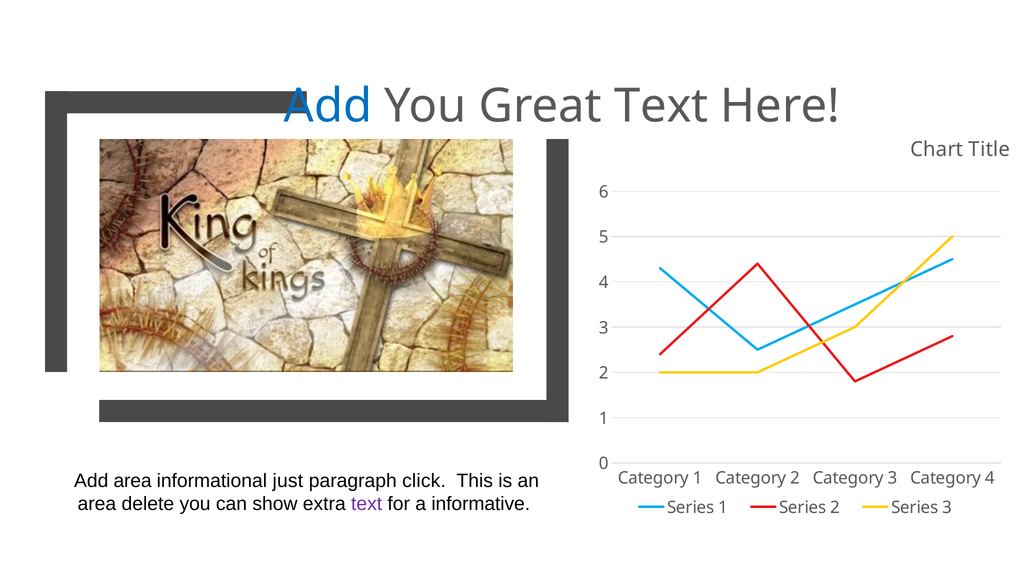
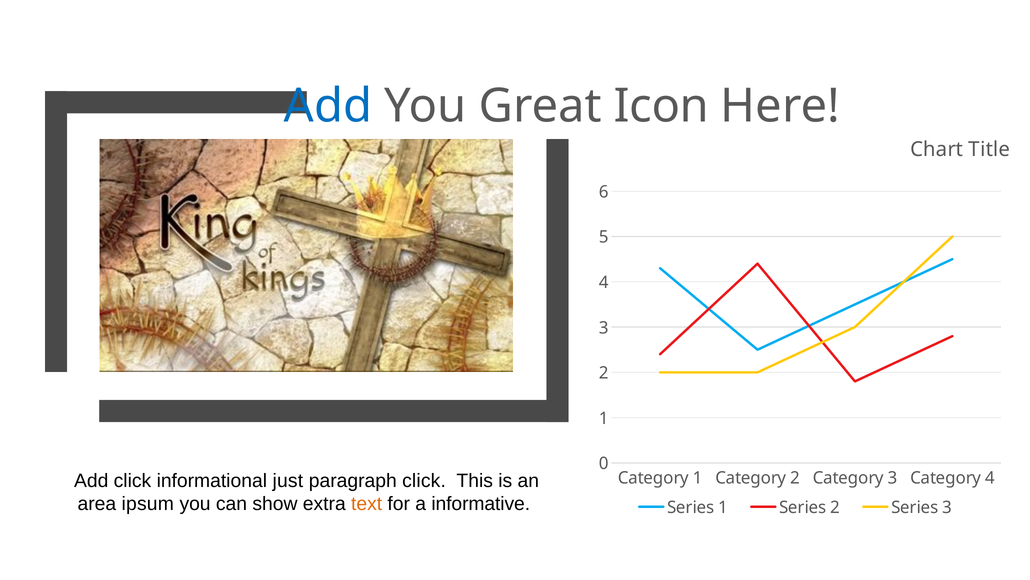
Great Text: Text -> Icon (661, 106)
Add area: area -> click (132, 480)
delete: delete -> ipsum (148, 503)
text colour: purple -> orange (367, 503)
